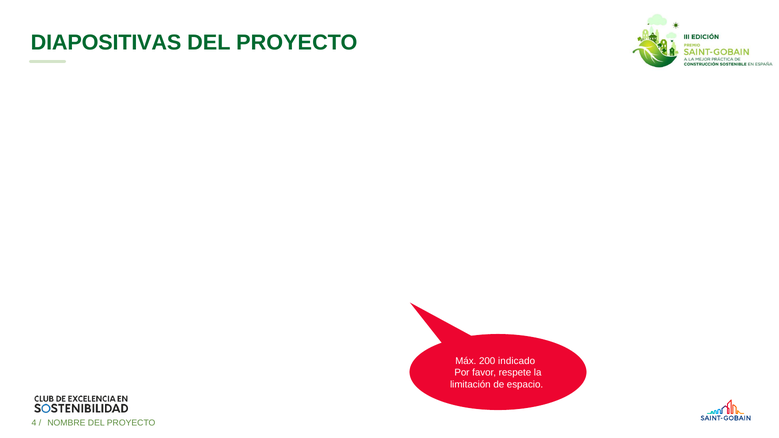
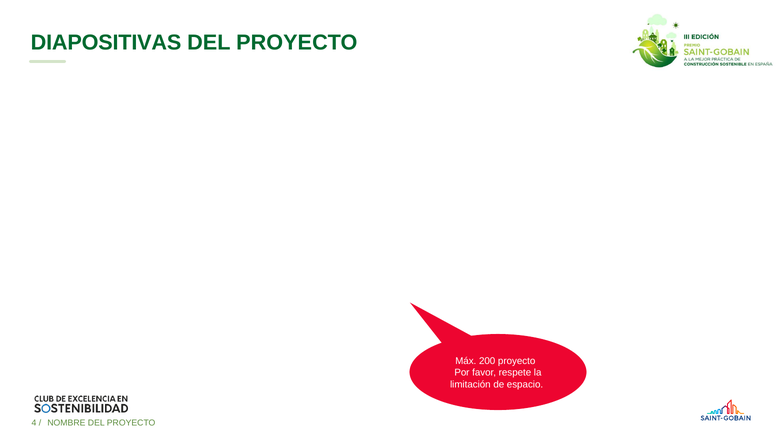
200 indicado: indicado -> proyecto (517, 361)
